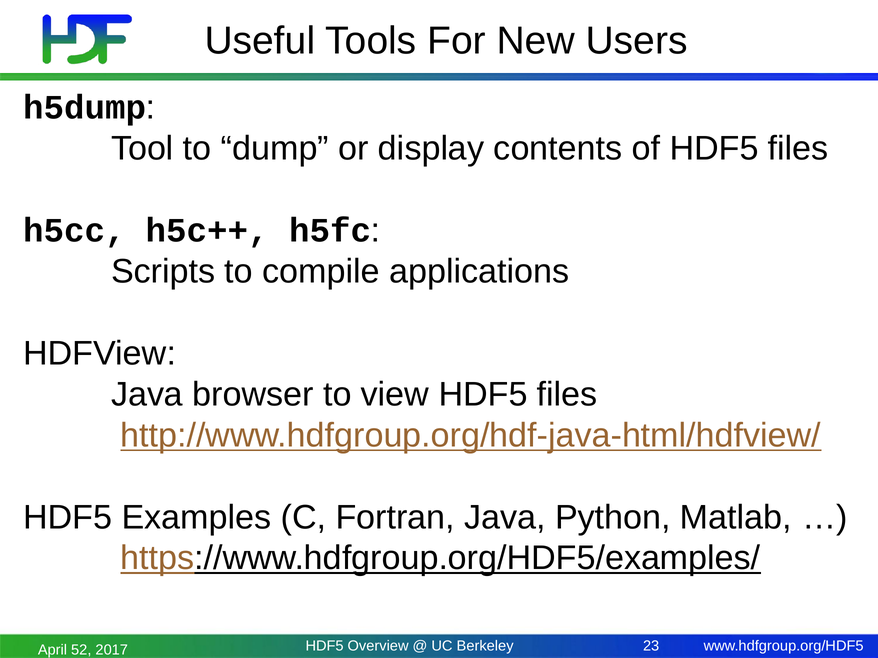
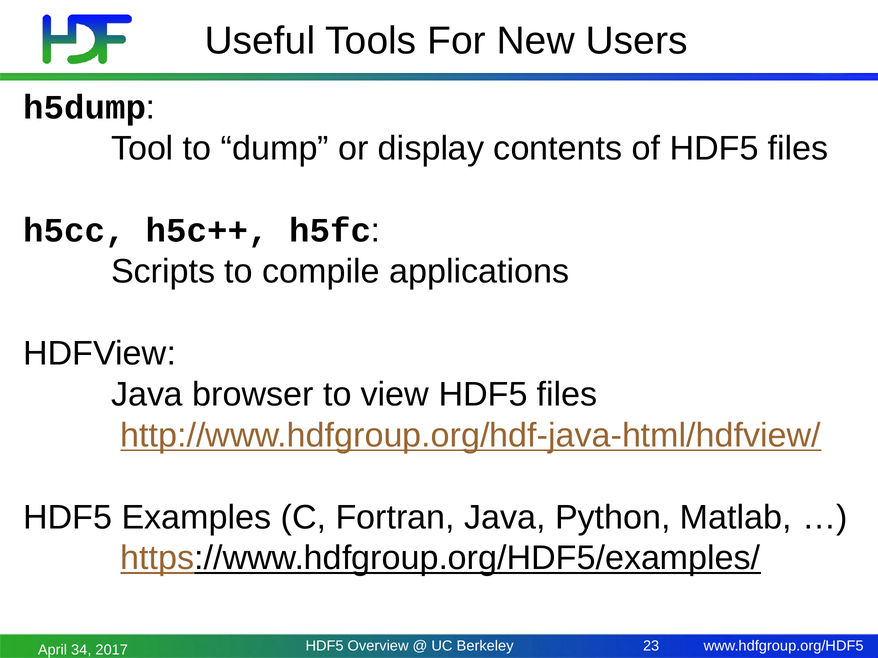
52: 52 -> 34 (81, 651)
